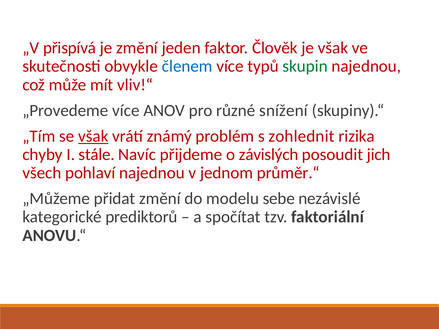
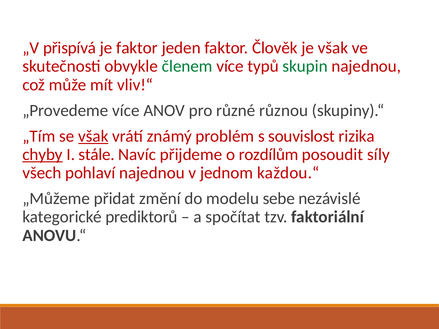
je změní: změní -> faktor (137, 48)
členem colour: blue -> green (187, 66)
snížení: snížení -> různou (284, 111)
zohlednit: zohlednit -> souvislost (302, 136)
chyby underline: none -> present (43, 155)
závislých: závislých -> rozdílům (269, 155)
jich: jich -> síly (378, 155)
průměr.“: průměr.“ -> každou.“ (288, 173)
